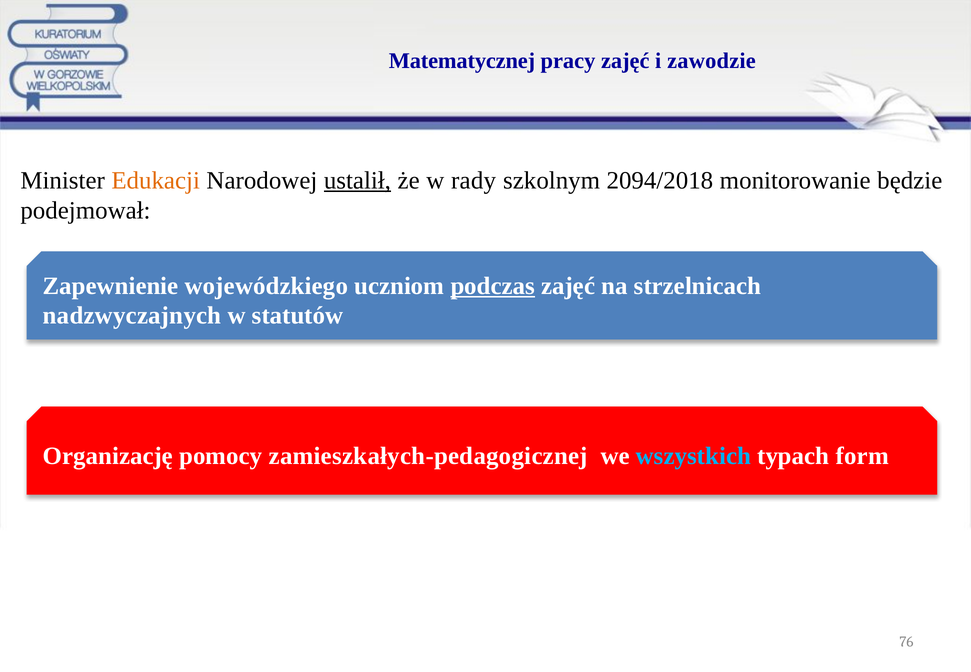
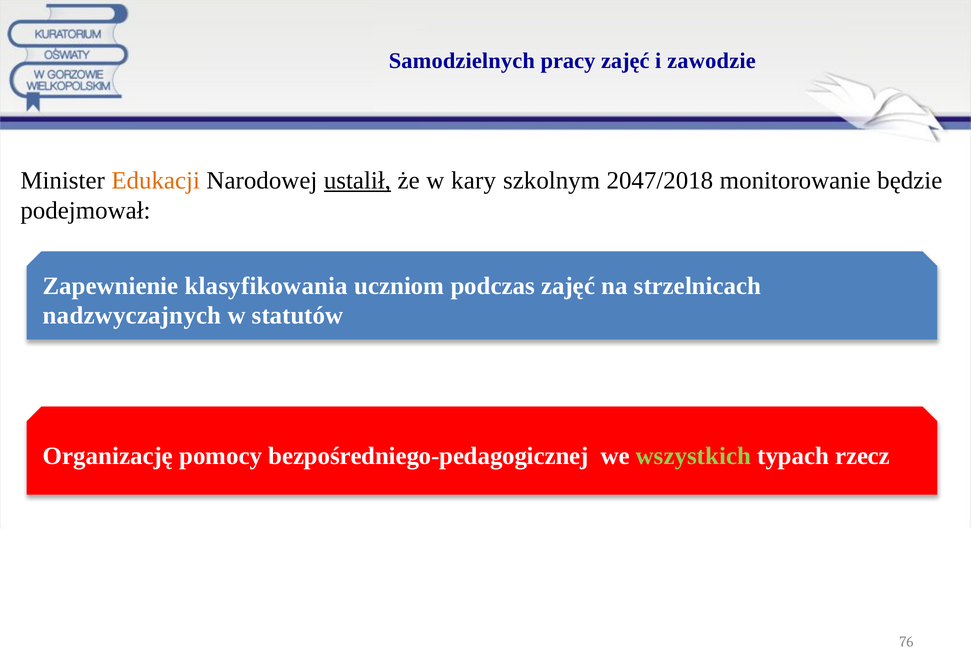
Matematycznej: Matematycznej -> Samodzielnych (462, 61)
rady: rady -> kary (474, 181)
2094/2018: 2094/2018 -> 2047/2018 (660, 181)
wojewódzkiego: wojewódzkiego -> klasyfikowania (266, 286)
podczas underline: present -> none (493, 286)
zamieszkałych-pedagogicznej: zamieszkałych-pedagogicznej -> bezpośredniego-pedagogicznej (428, 456)
wszystkich colour: light blue -> light green (693, 456)
form: form -> rzecz (863, 456)
